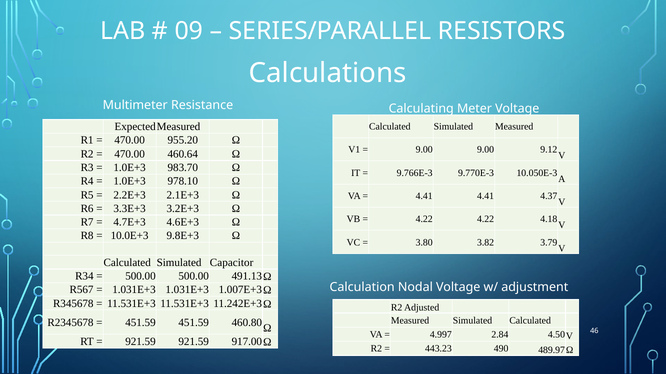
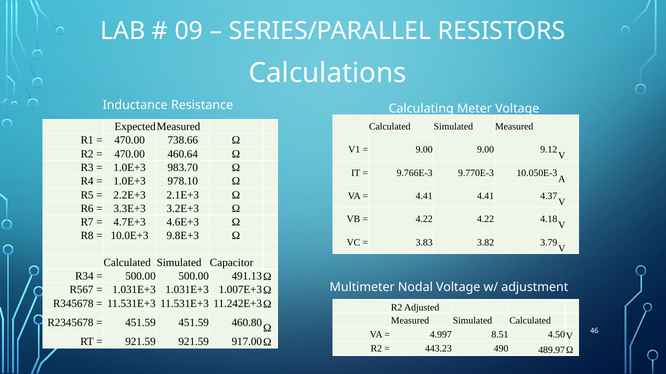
Multimeter: Multimeter -> Inductance (135, 105)
955.20: 955.20 -> 738.66 (183, 141)
3.80: 3.80 -> 3.83 (424, 243)
Calculation: Calculation -> Multimeter (362, 287)
2.84: 2.84 -> 8.51 (500, 335)
